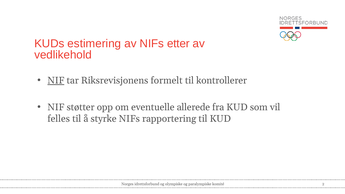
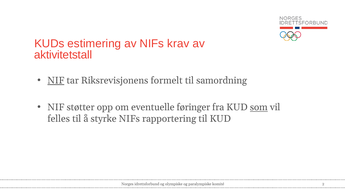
etter: etter -> krav (178, 44)
vedlikehold: vedlikehold -> aktivitetstall (63, 55)
kontrollerer: kontrollerer -> samordning (222, 81)
allerede: allerede -> føringer (193, 107)
som underline: none -> present (259, 107)
